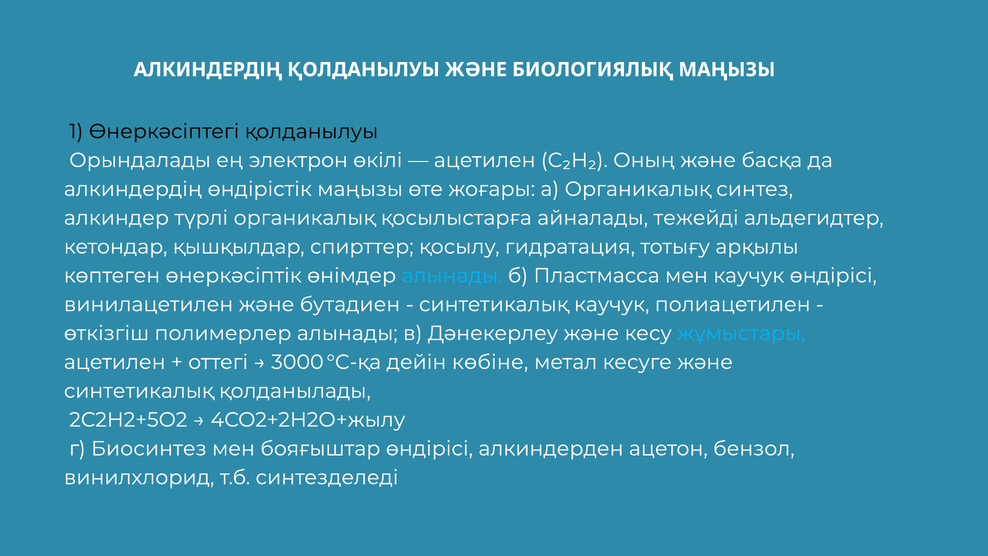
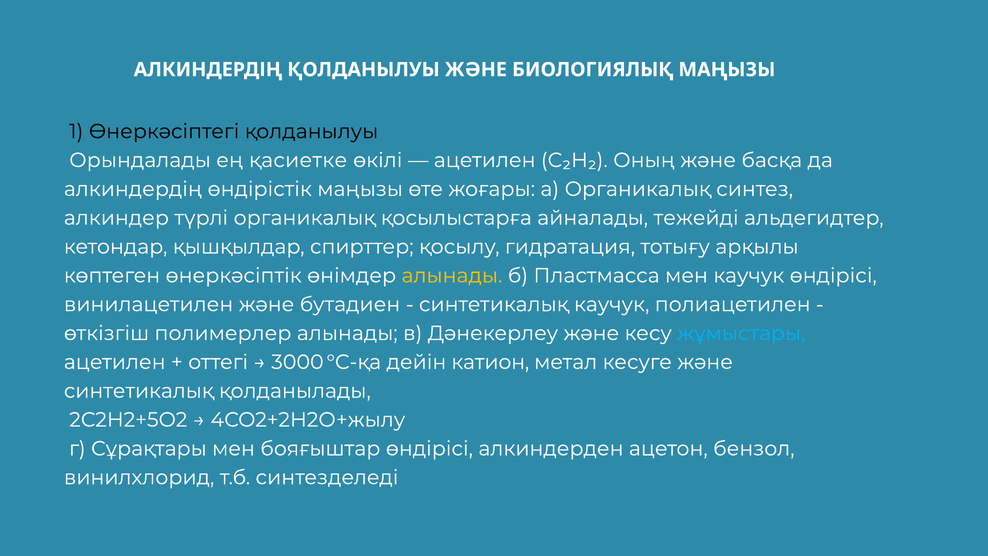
электрон: электрон -> қасиетке (298, 160)
алынады colour: light blue -> yellow (452, 275)
көбіне: көбіне -> катион (490, 362)
Биосинтез: Биосинтез -> Сұрақтары (149, 448)
